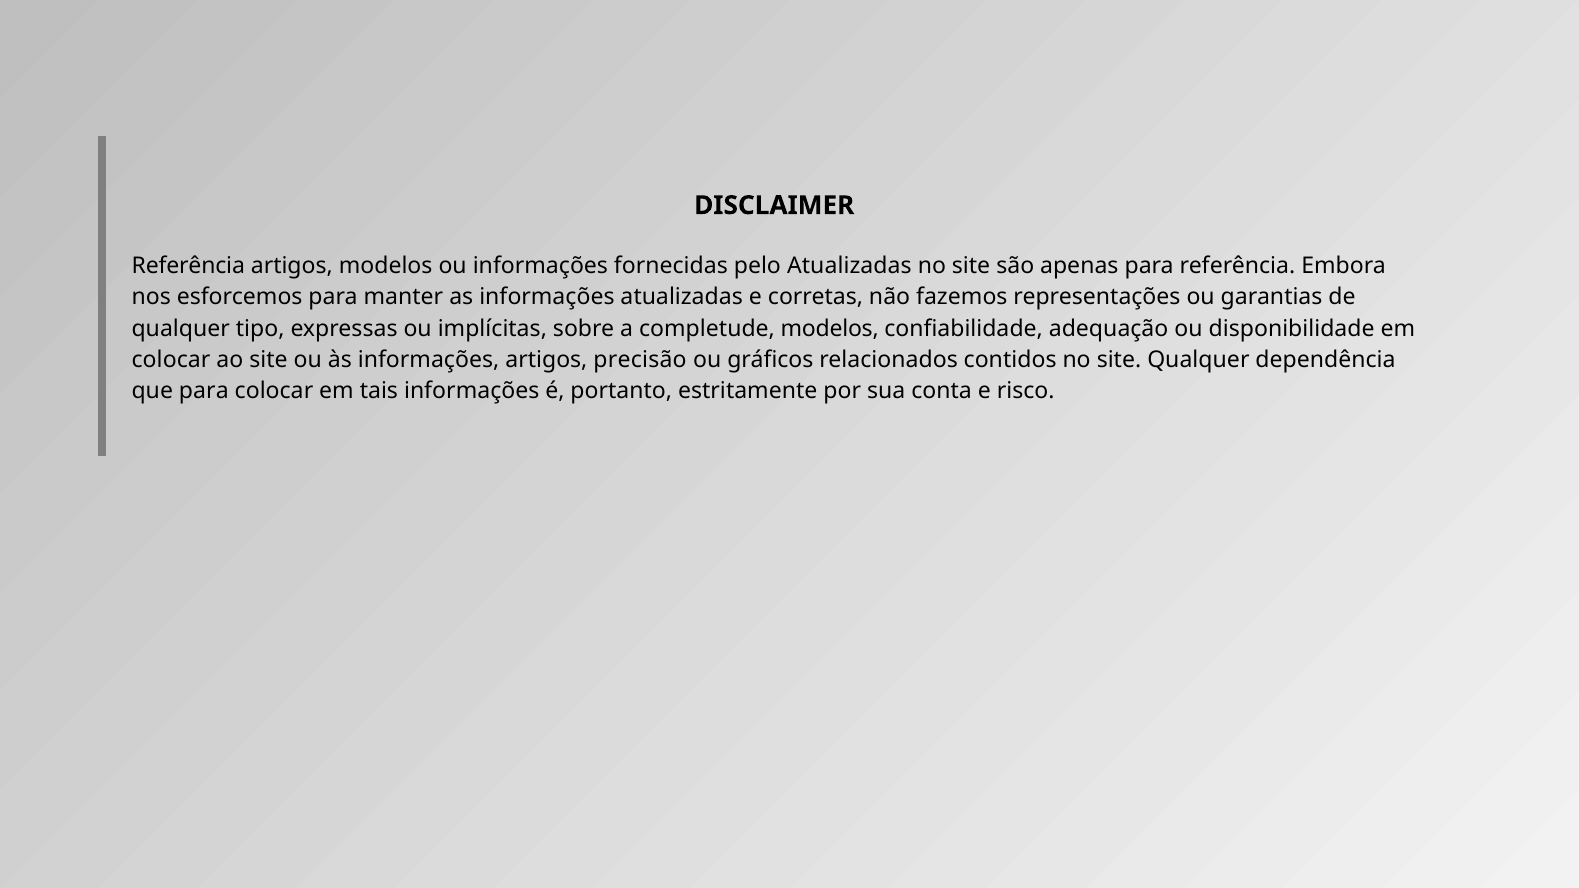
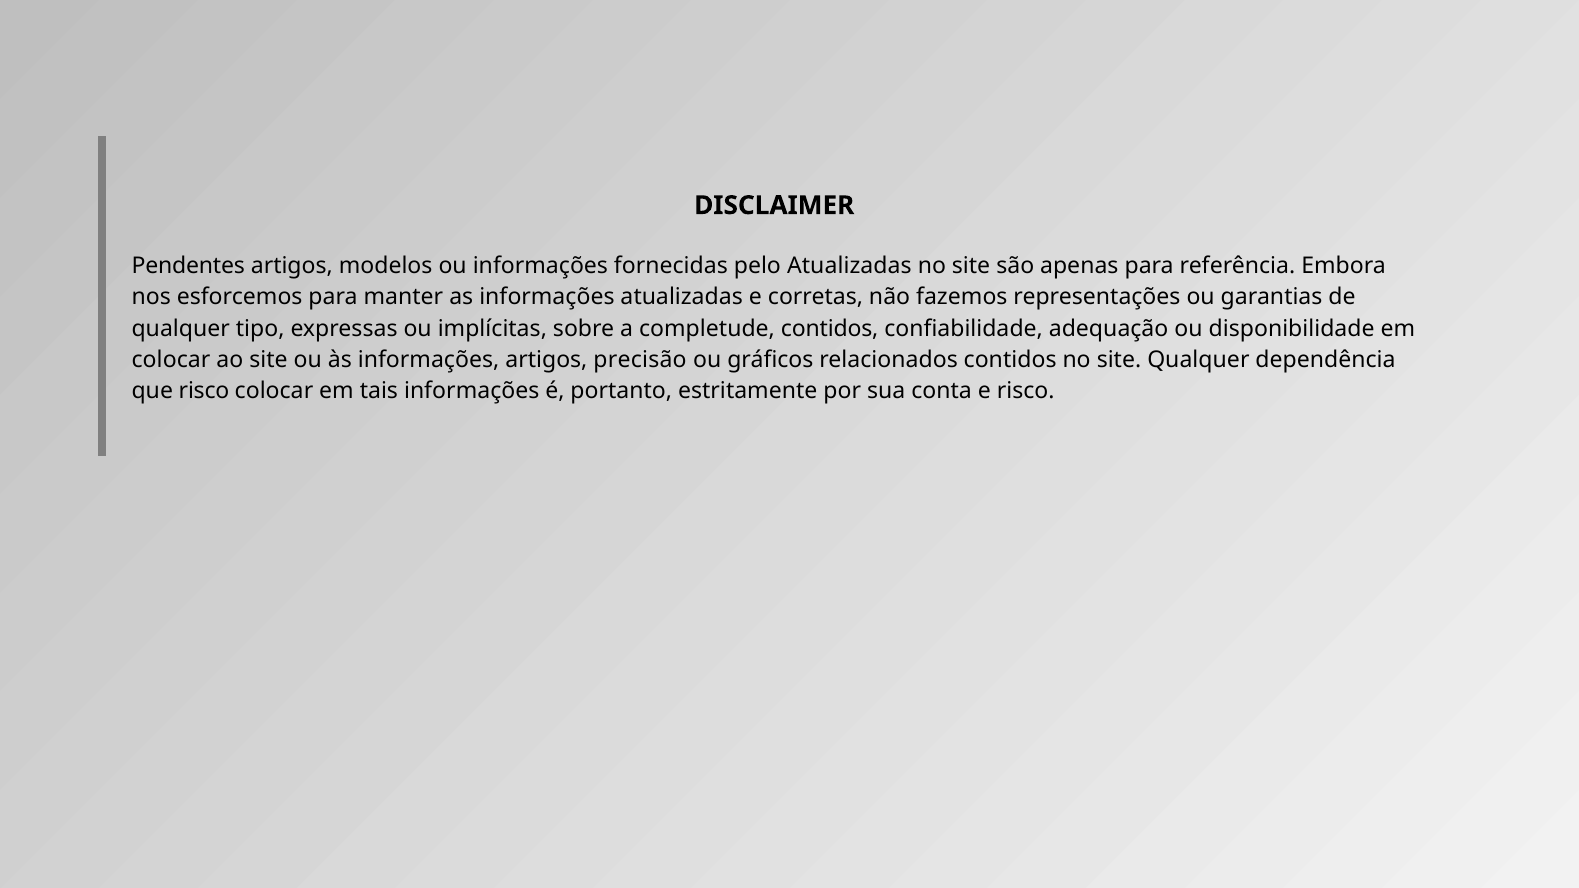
Referência: Referência -> Pendentes (188, 266)
completude modelos: modelos -> contidos (830, 329)
que para: para -> risco (204, 391)
